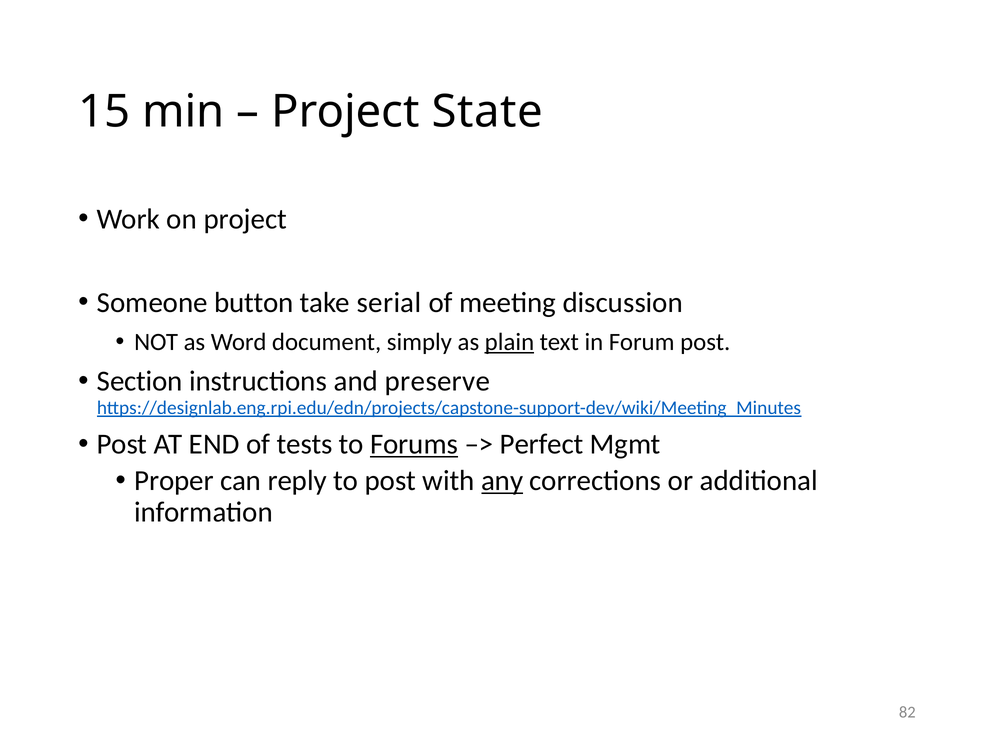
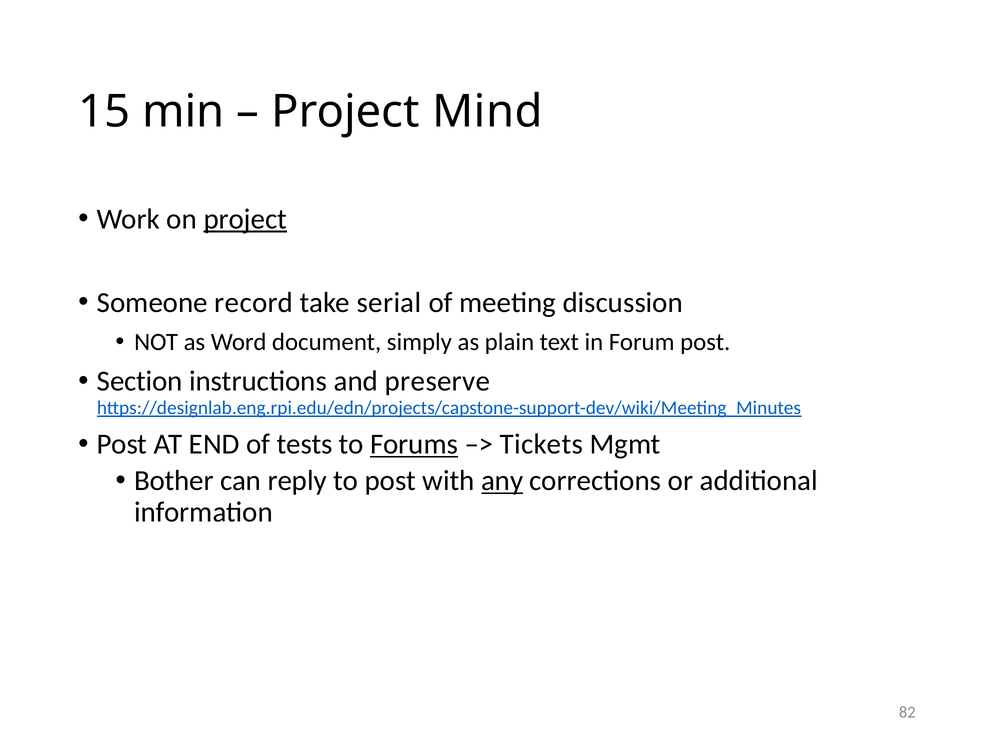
State: State -> Mind (487, 111)
project underline: none -> present (245, 219)
button: button -> record (254, 302)
plain underline: present -> none (509, 342)
Perfect: Perfect -> Tickets (541, 444)
Proper: Proper -> Bother (174, 480)
